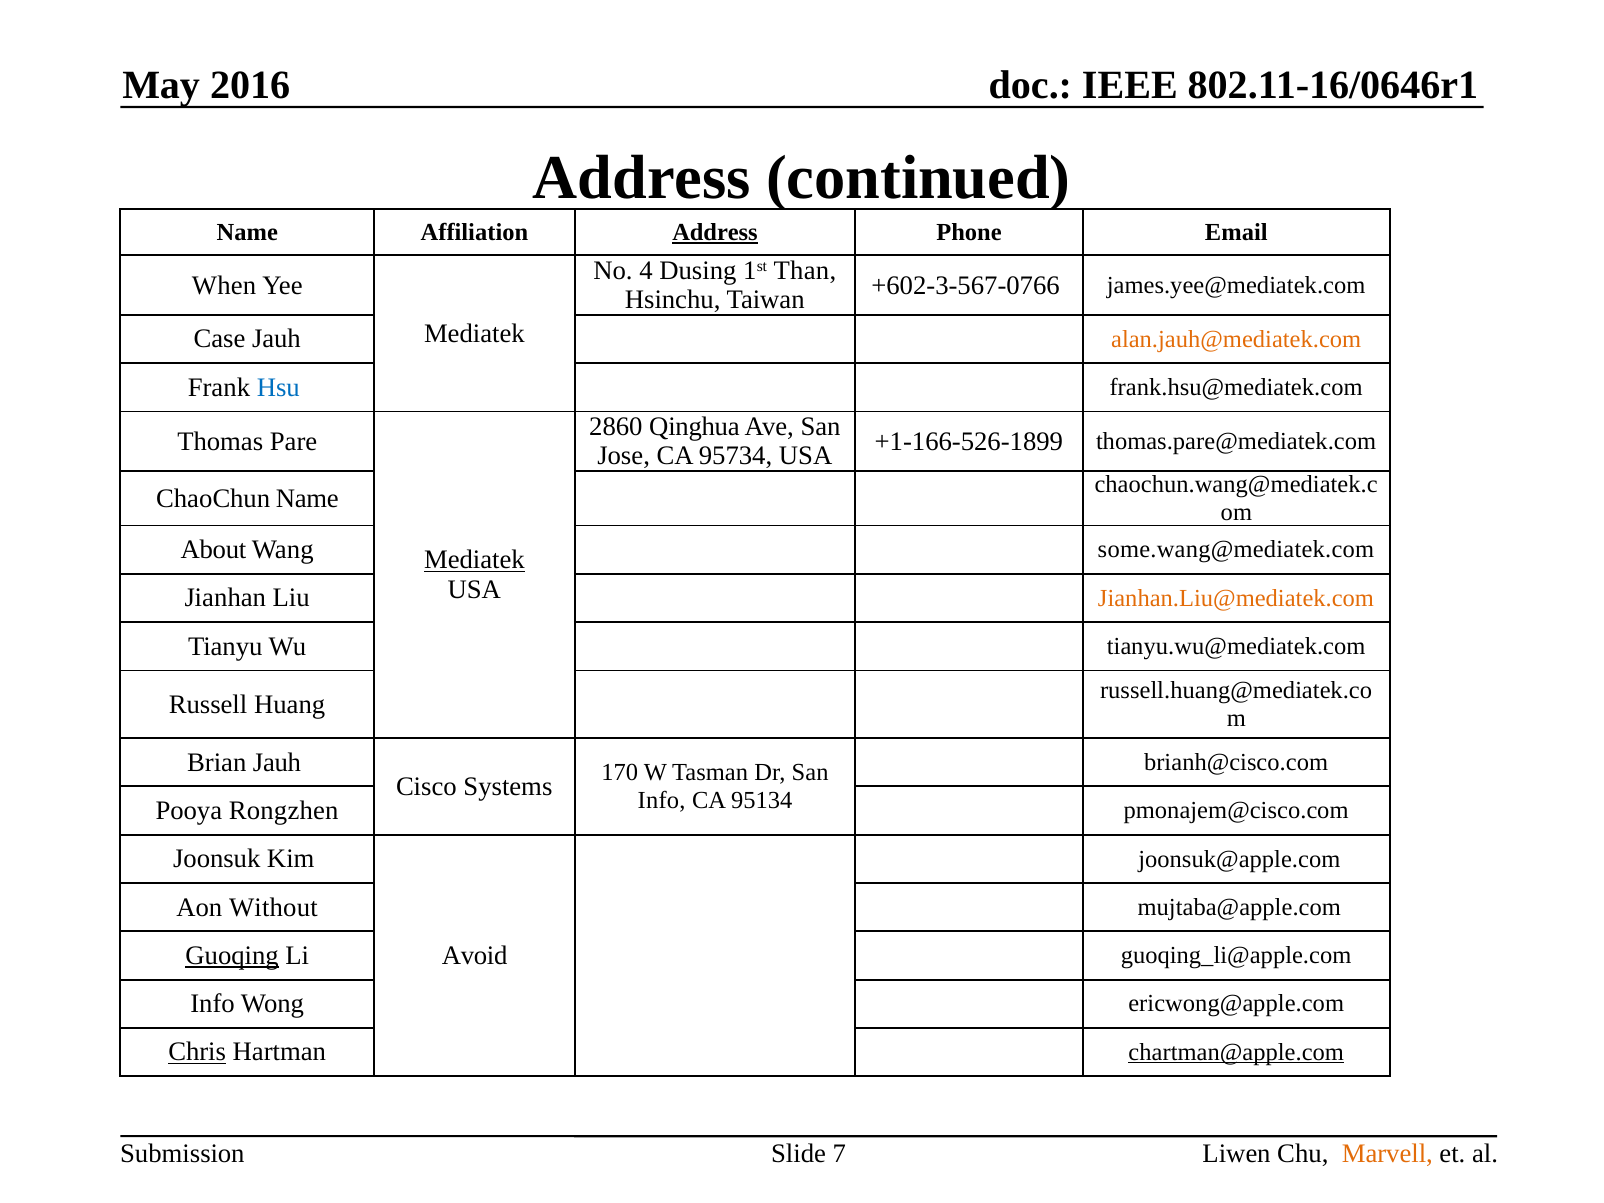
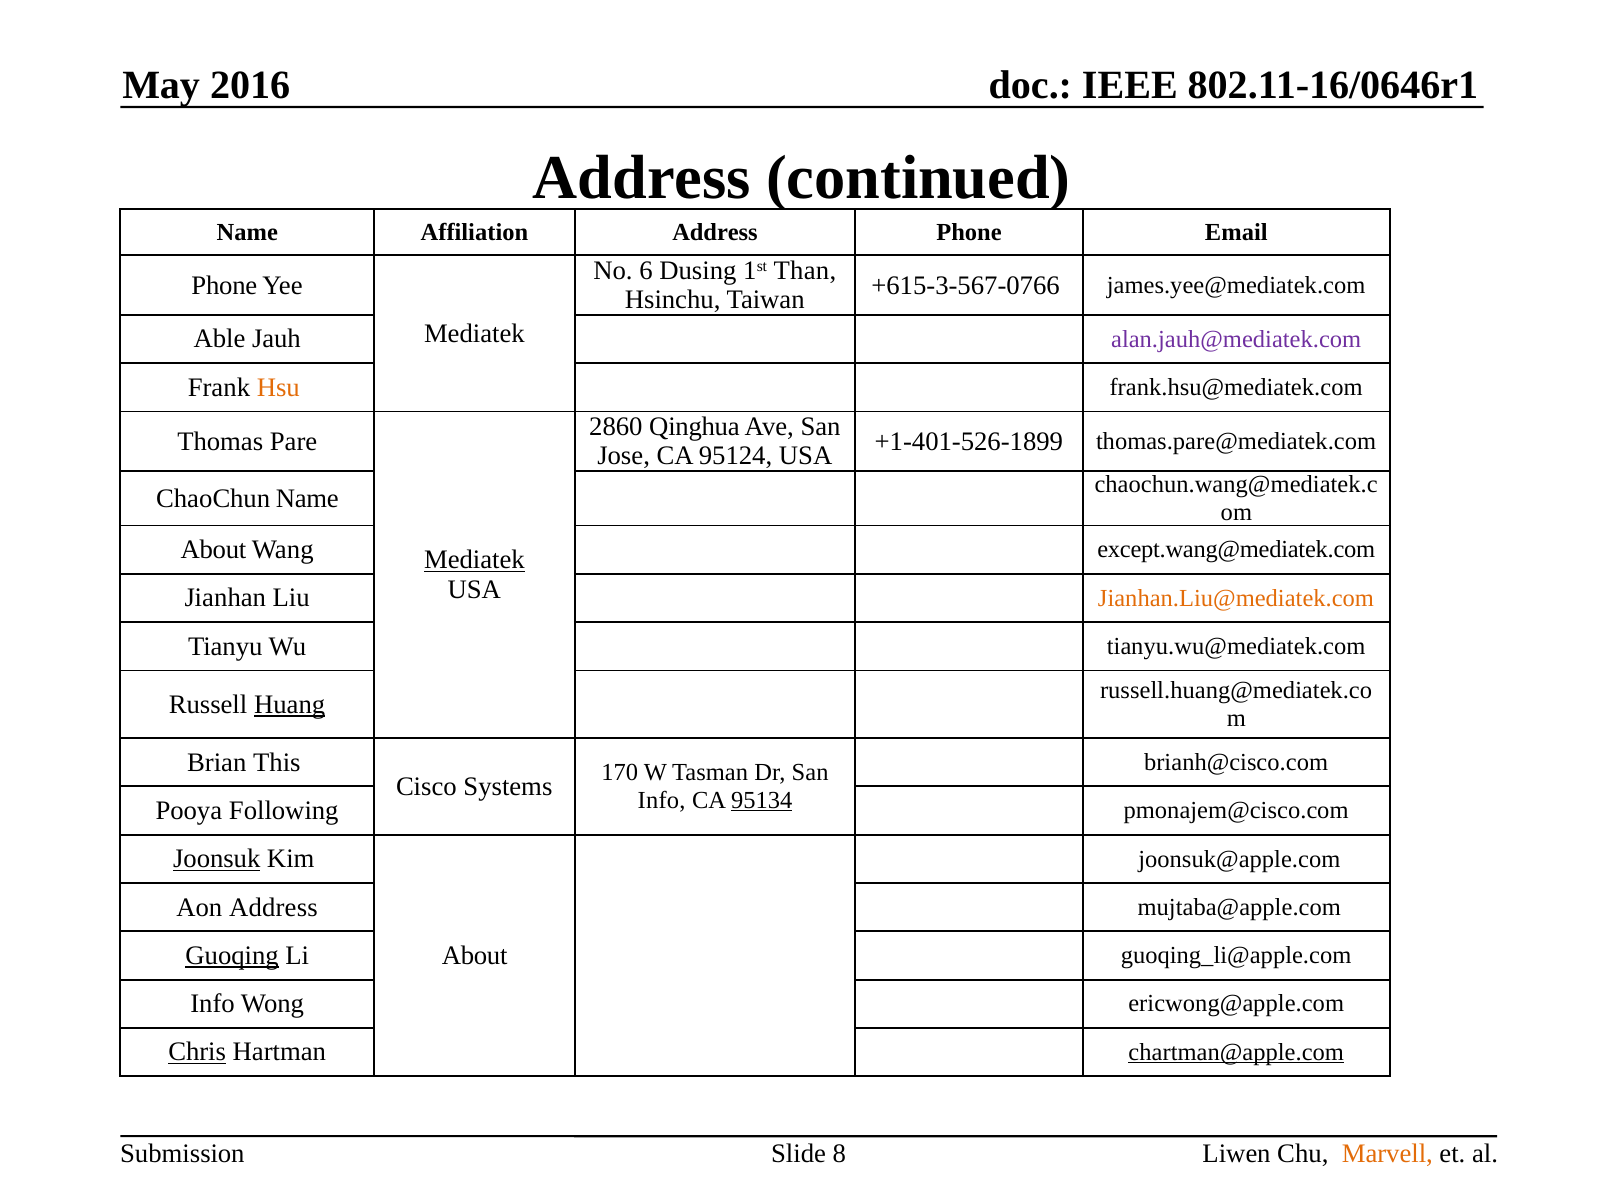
Address underline: present -> none (715, 232)
4: 4 -> 6 (646, 270)
When: When -> Phone (224, 285)
+602-3-567-0766: +602-3-567-0766 -> +615-3-567-0766 (966, 285)
Case: Case -> Able (219, 339)
alan.jauh@mediatek.com colour: orange -> purple (1236, 339)
Hsu colour: blue -> orange (278, 387)
+1-166-526-1899: +1-166-526-1899 -> +1-401-526-1899 (969, 441)
95734: 95734 -> 95124 (736, 456)
some.wang@mediatek.com: some.wang@mediatek.com -> except.wang@mediatek.com (1236, 550)
Huang underline: none -> present (290, 704)
Brian Jauh: Jauh -> This (277, 762)
95134 underline: none -> present (762, 800)
Rongzhen: Rongzhen -> Following (284, 811)
Joonsuk underline: none -> present (217, 859)
Aon Without: Without -> Address (273, 907)
Avoid: Avoid -> About (475, 956)
7: 7 -> 8 (839, 1154)
